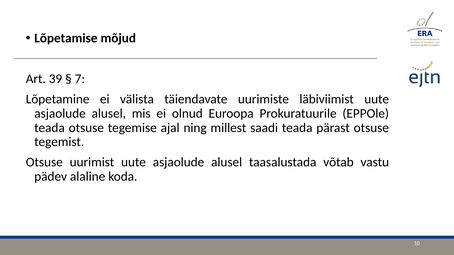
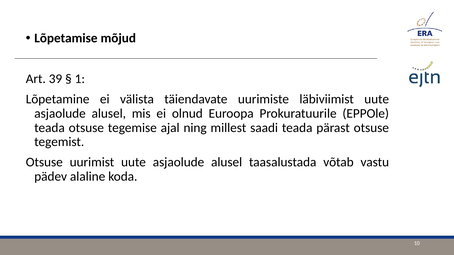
7: 7 -> 1 (80, 79)
